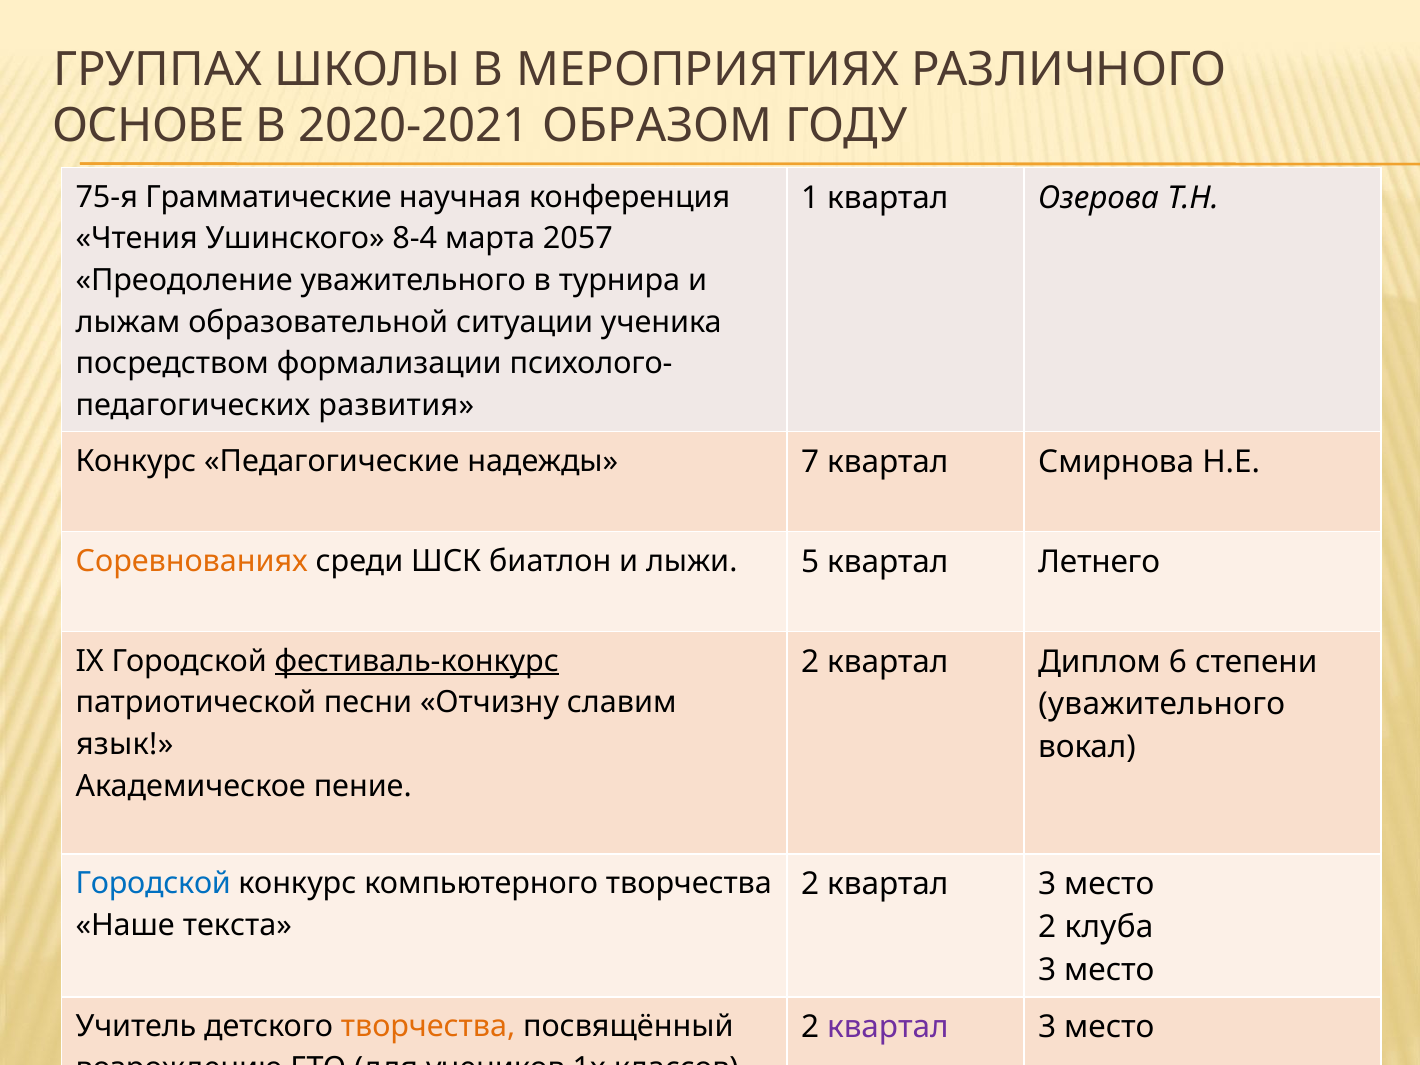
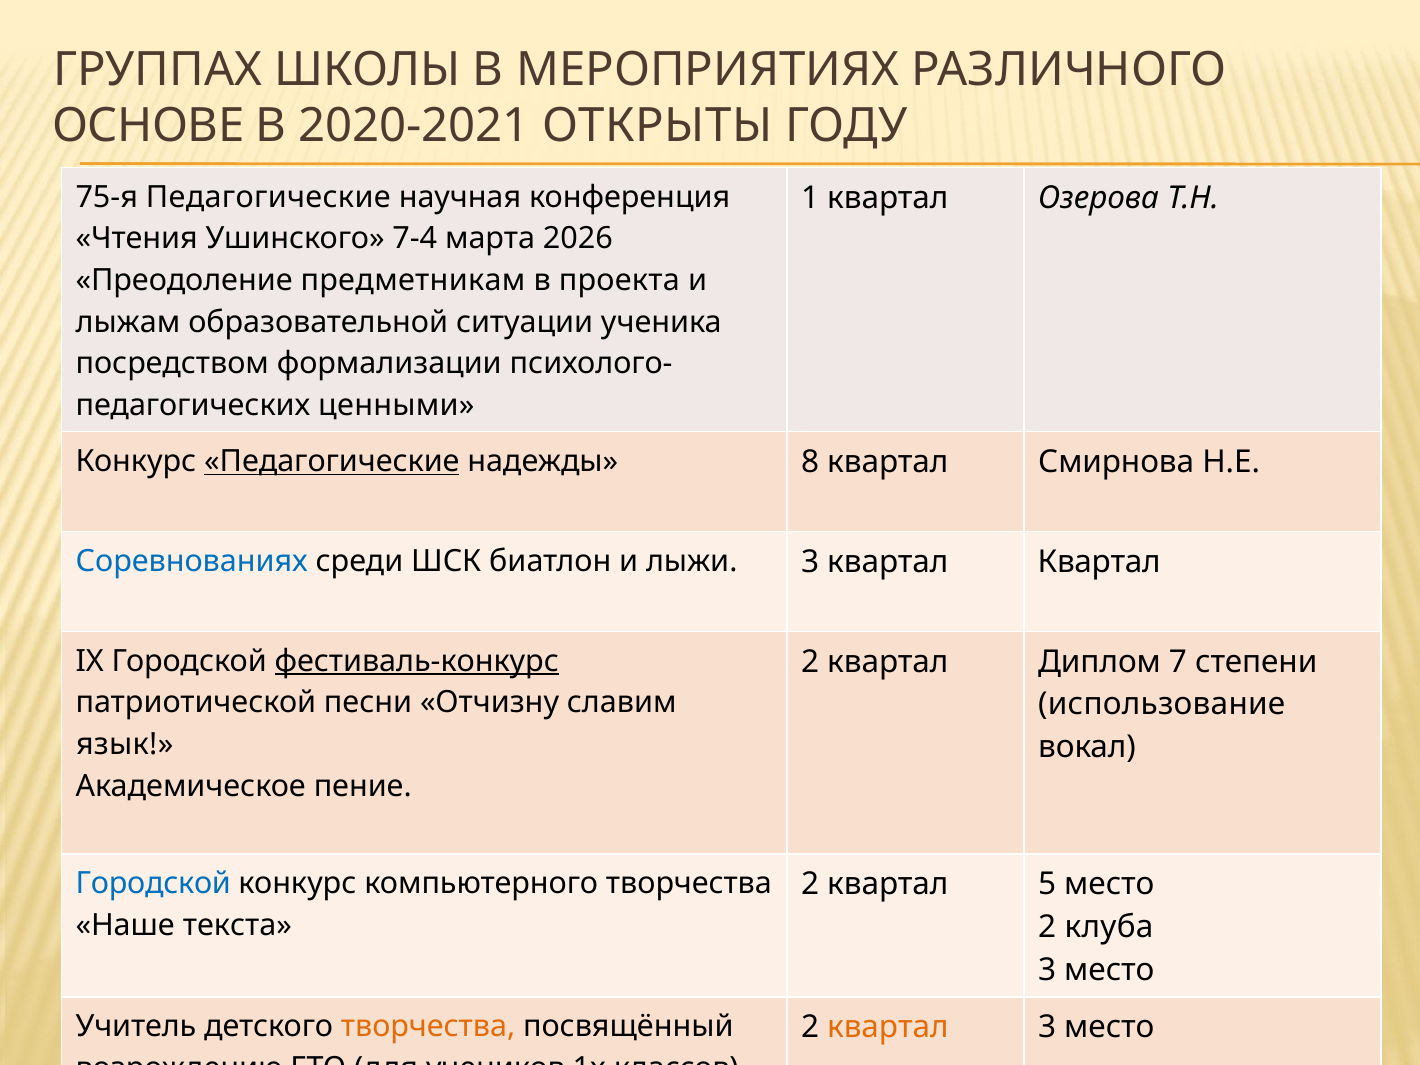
ОБРАЗОМ: ОБРАЗОМ -> ОТКРЫТЫ (657, 126)
75-я Грамматические: Грамматические -> Педагогические (268, 197)
8-4: 8-4 -> 7-4 (415, 239)
2057: 2057 -> 2026 (578, 239)
Преодоление уважительного: уважительного -> предметникам (413, 280)
турнира: турнира -> проекта (619, 280)
развития: развития -> ценными (396, 405)
Педагогические underline: none -> present (332, 461)
7: 7 -> 8 (810, 462)
Соревнованиях colour: orange -> blue (192, 561)
лыжи 5: 5 -> 3 (810, 562)
квартал Летнего: Летнего -> Квартал (1099, 562)
6: 6 -> 7 (1178, 662)
уважительного: уважительного -> использование (1162, 705)
3: 3 -> 5 (1047, 884)
квартал colour: purple -> orange (888, 1027)
